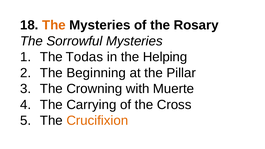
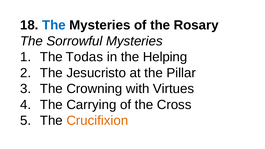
The colour: orange -> blue (54, 25)
Beginning: Beginning -> Jesucristo (96, 73)
Muerte: Muerte -> Virtues (174, 89)
